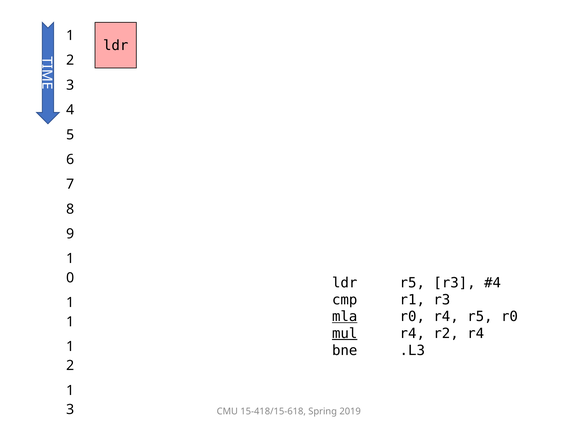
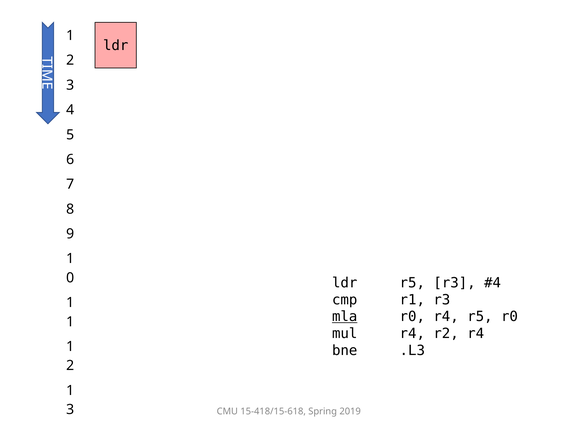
mul underline: present -> none (345, 333)
